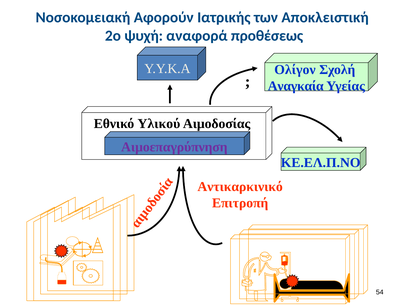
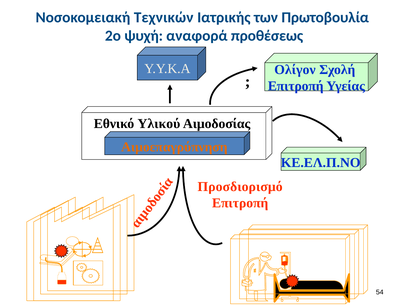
Αφορούν: Αφορούν -> Τεχνικών (164, 17)
Αποκλειστική: Αποκλειστική -> Πρωτοβουλία (325, 17)
Αναγκαία: Αναγκαία -> Επιτροπή (296, 86)
Αιμοεπαγρύπνηση colour: purple -> orange (174, 147)
Αντικαρκινικό: Αντικαρκινικό -> Προσδιορισμό (240, 187)
